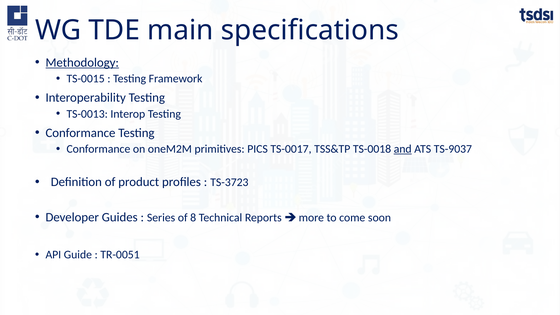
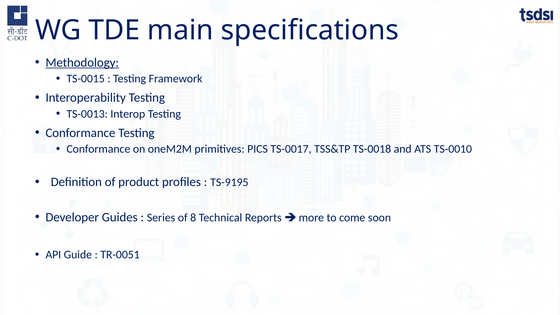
and underline: present -> none (403, 149)
TS-9037: TS-9037 -> TS-0010 (453, 149)
TS-3723: TS-3723 -> TS-9195 (229, 182)
